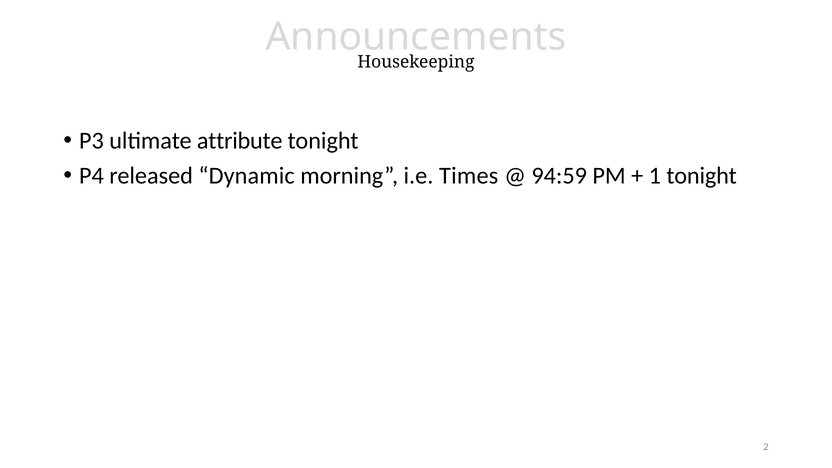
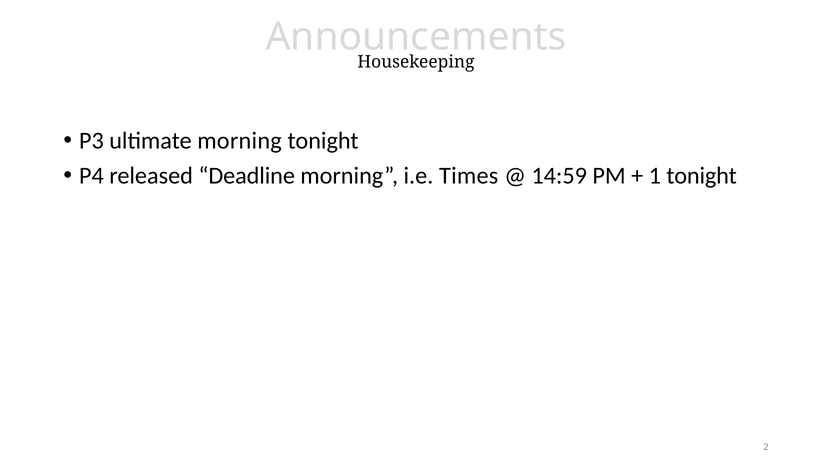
ultimate attribute: attribute -> morning (240, 141)
Dynamic: Dynamic -> Deadline (247, 176)
94:59: 94:59 -> 14:59 (559, 176)
